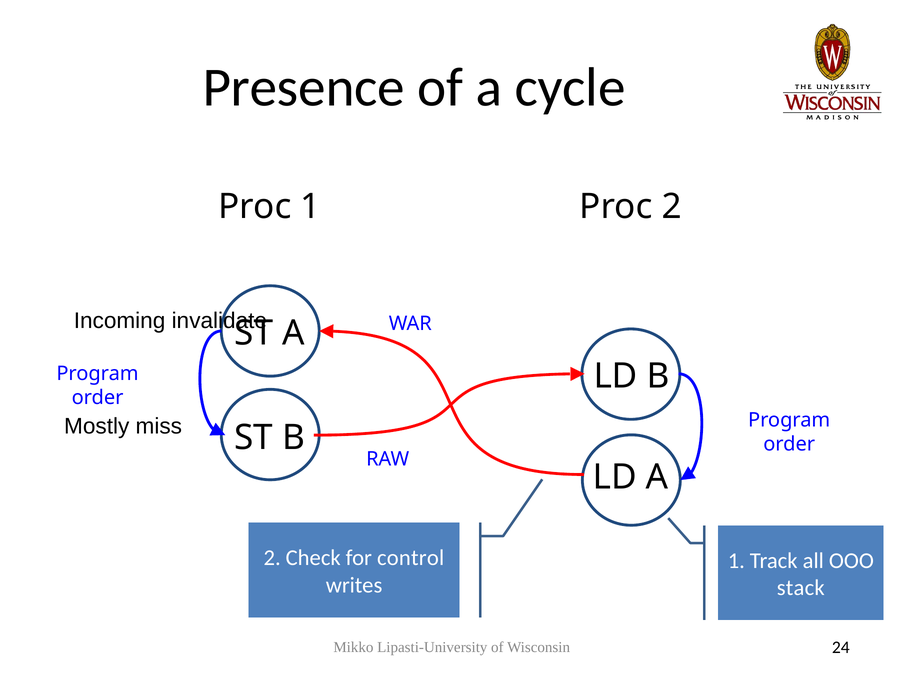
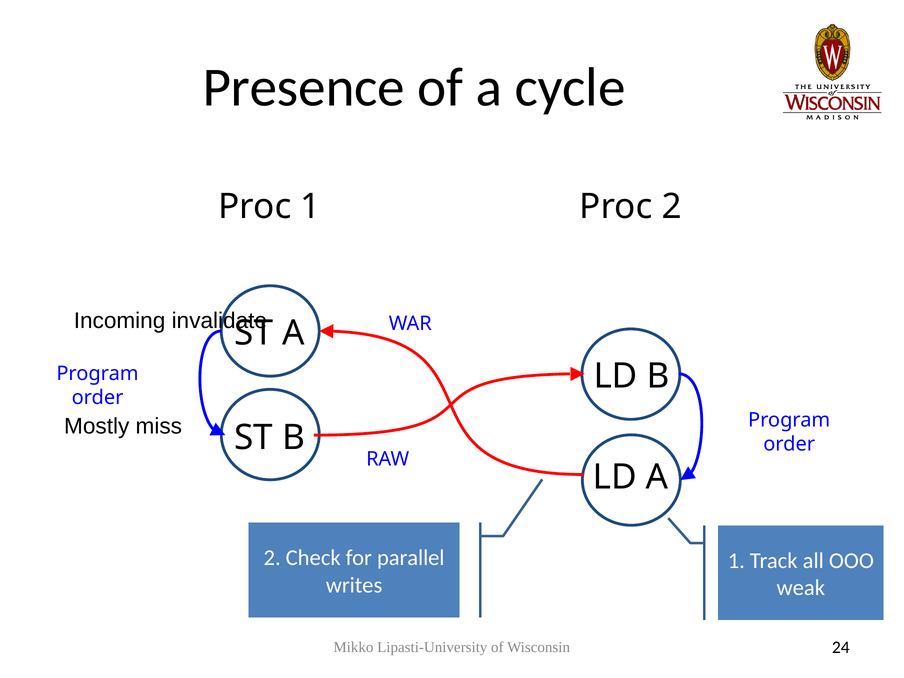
control: control -> parallel (411, 558)
stack: stack -> weak (801, 588)
